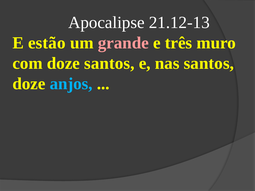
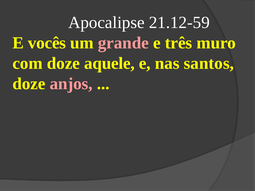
21.12-13: 21.12-13 -> 21.12-59 (179, 23)
estão: estão -> vocês (47, 43)
doze santos: santos -> aquele (109, 63)
anjos colour: light blue -> pink (71, 84)
